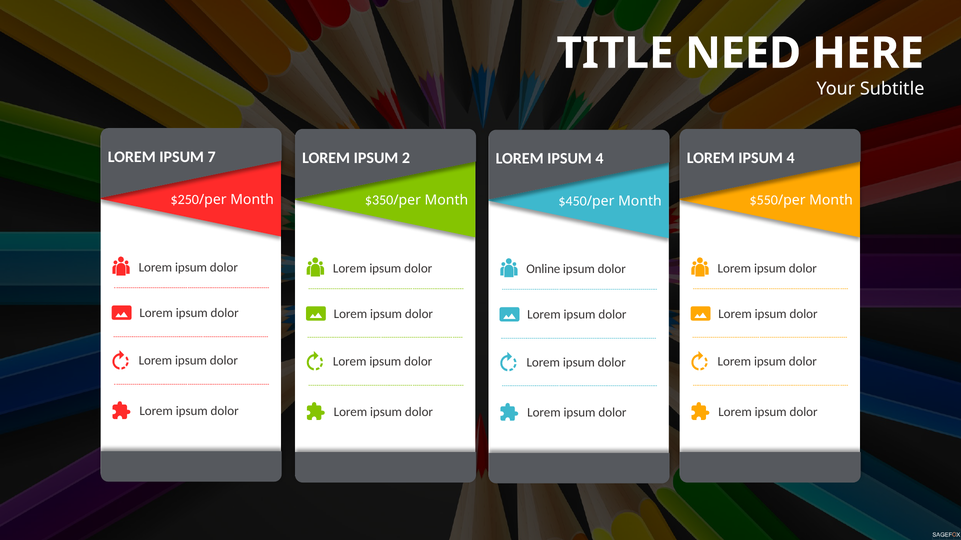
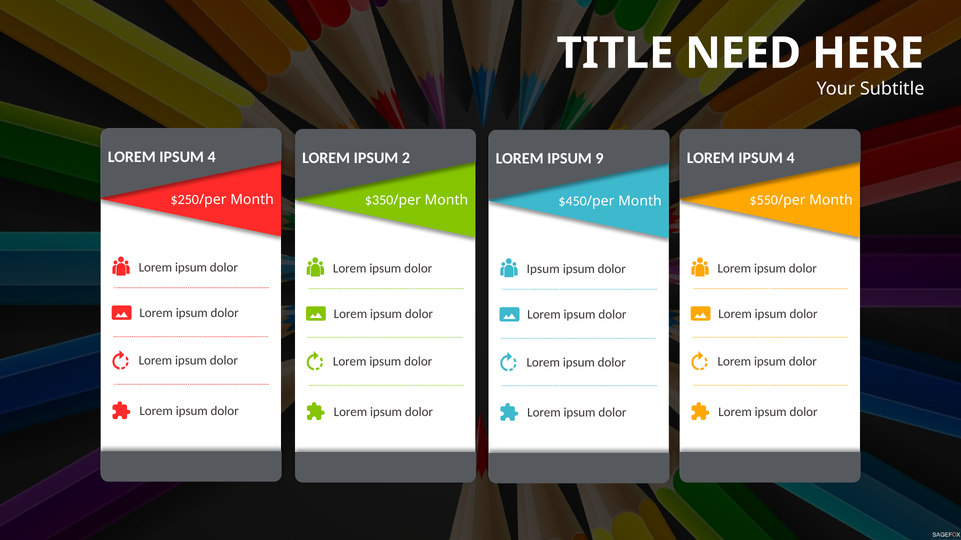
7: 7 -> 4 (212, 157)
4: 4 -> 9 (600, 159)
Online: Online -> Ipsum (543, 269)
